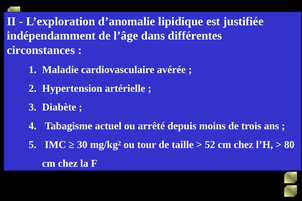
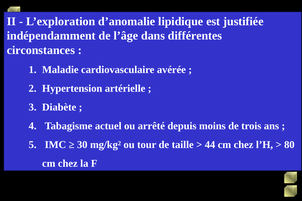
52: 52 -> 44 (210, 145)
